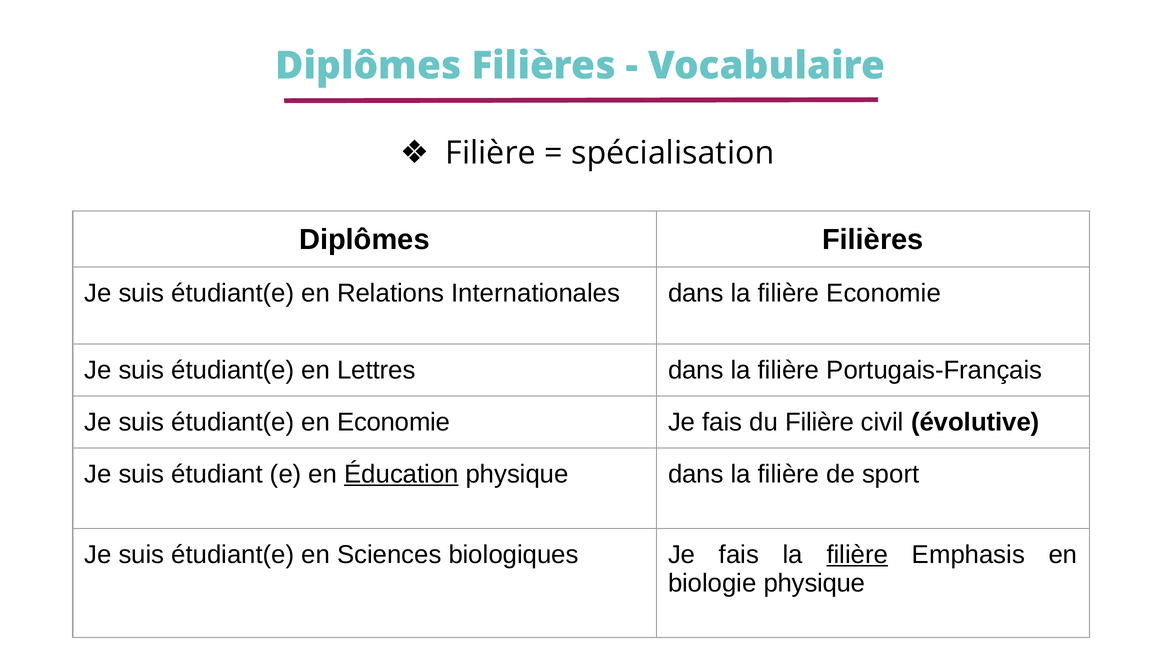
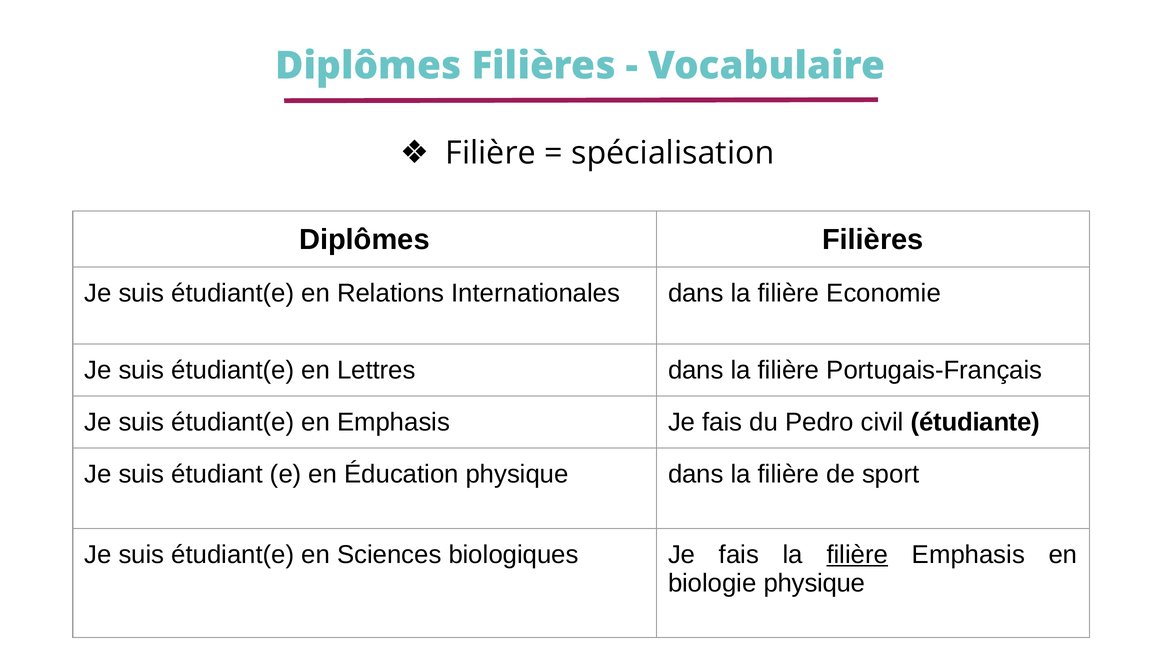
en Economie: Economie -> Emphasis (394, 422)
du Filière: Filière -> Pedro (819, 422)
évolutive: évolutive -> étudiante (975, 422)
Éducation underline: present -> none (401, 474)
